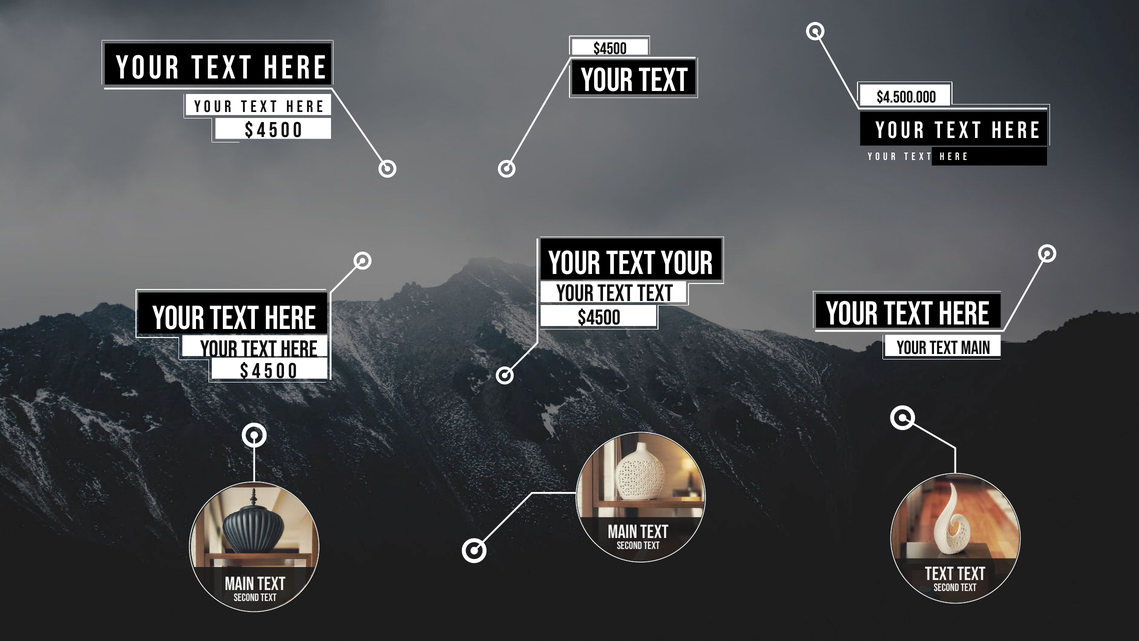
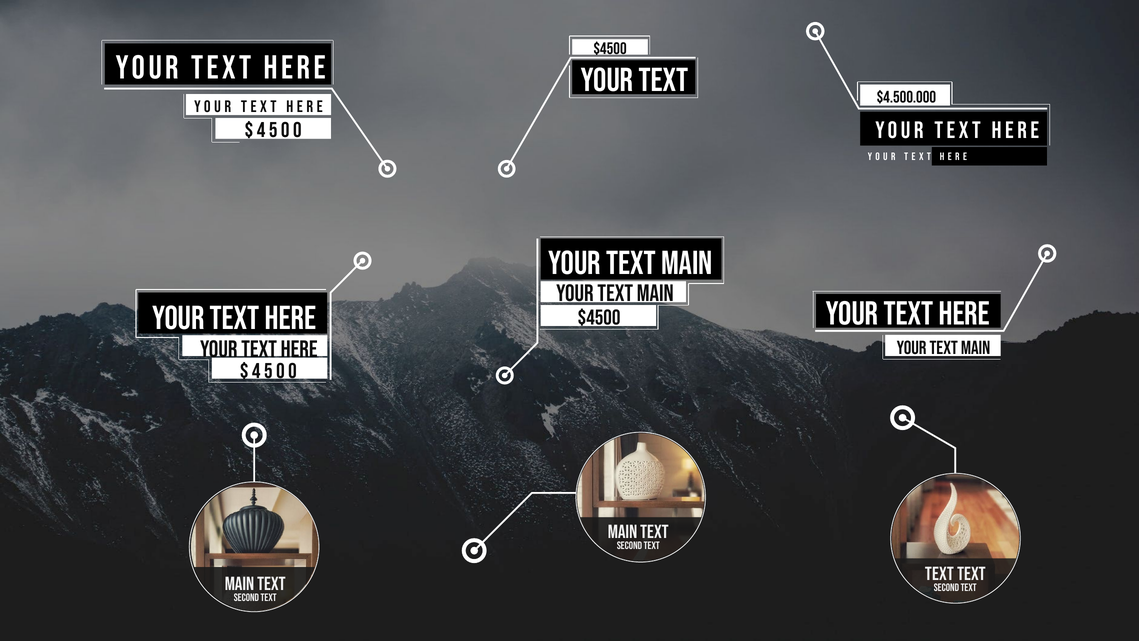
YOUR: YOUR -> MAIN (687, 263)
TEXT: TEXT -> MAIN (655, 293)
